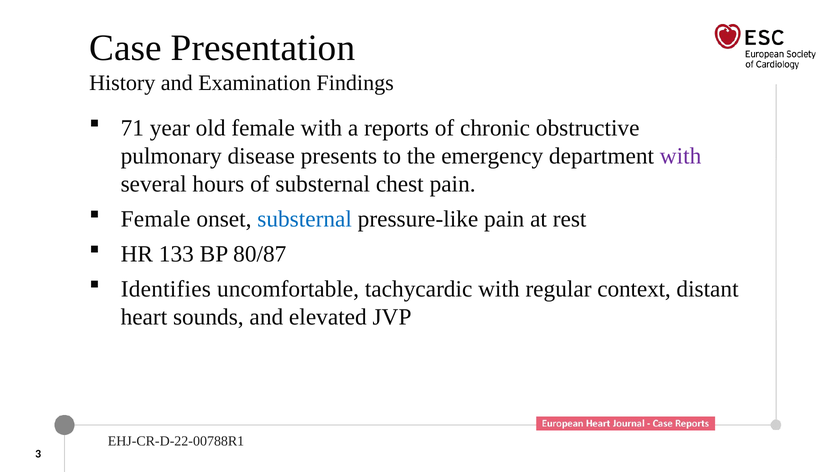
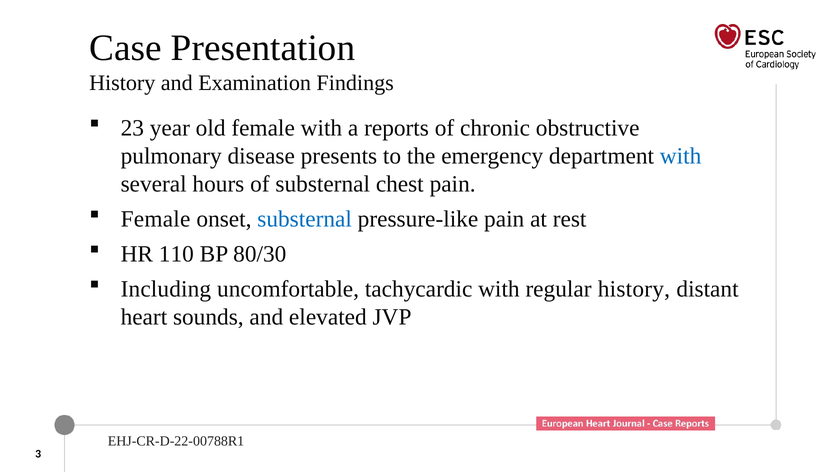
71: 71 -> 23 (132, 128)
with colour: purple -> blue (681, 156)
133: 133 -> 110 (176, 254)
80/87: 80/87 -> 80/30 (260, 254)
Identifies: Identifies -> Including (166, 289)
regular context: context -> history (634, 289)
